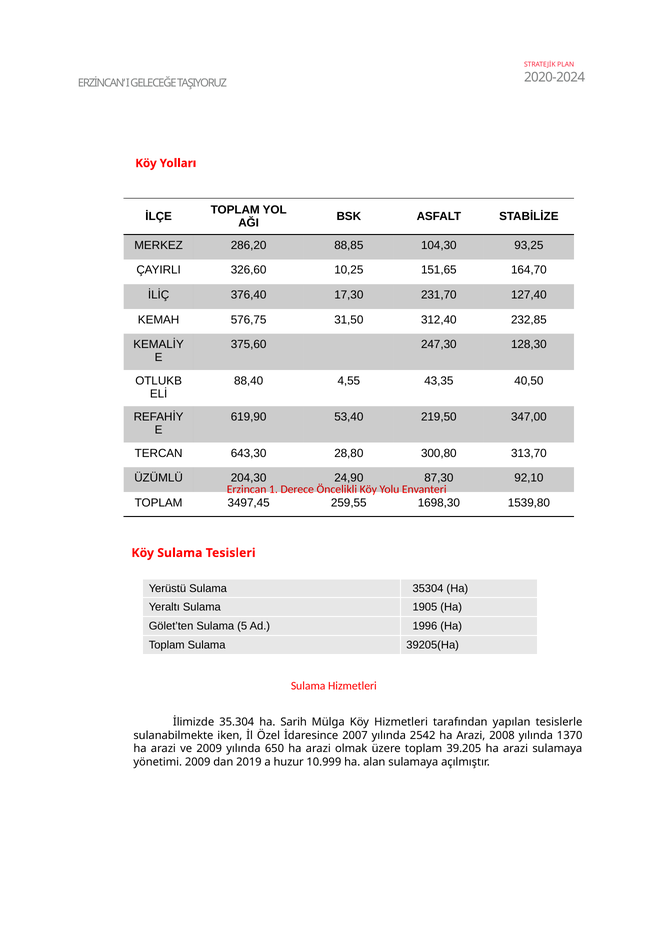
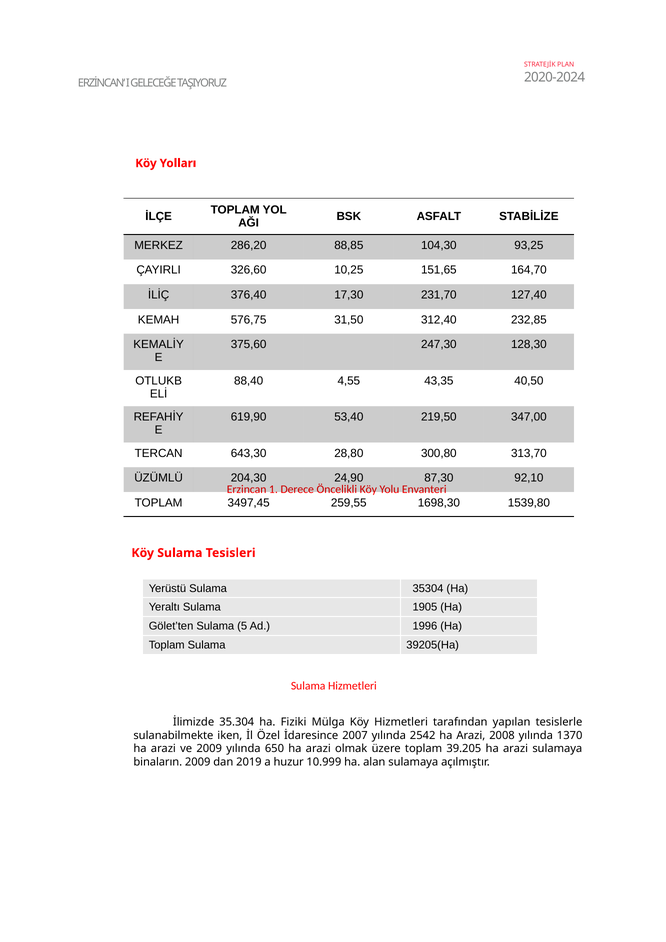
Sarih: Sarih -> Fiziki (294, 722)
yönetimi: yönetimi -> binaların (158, 762)
